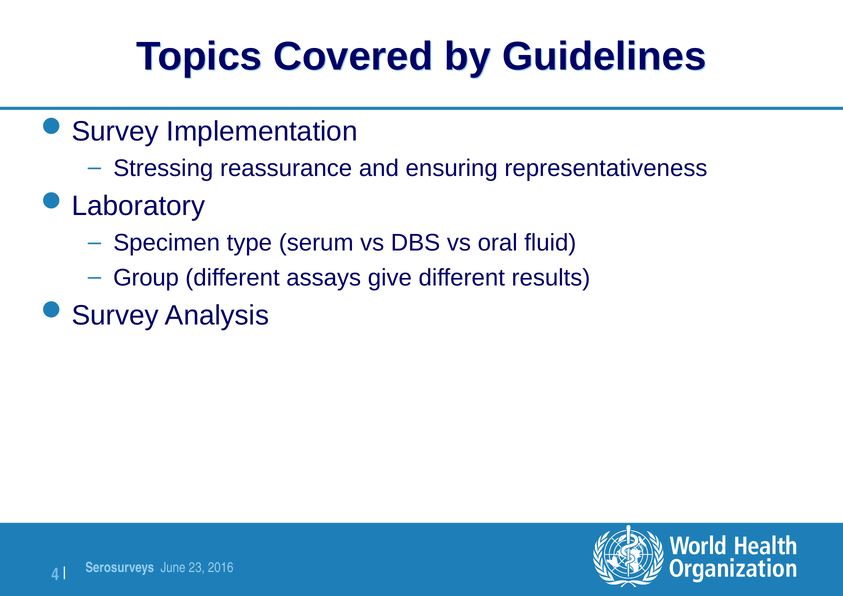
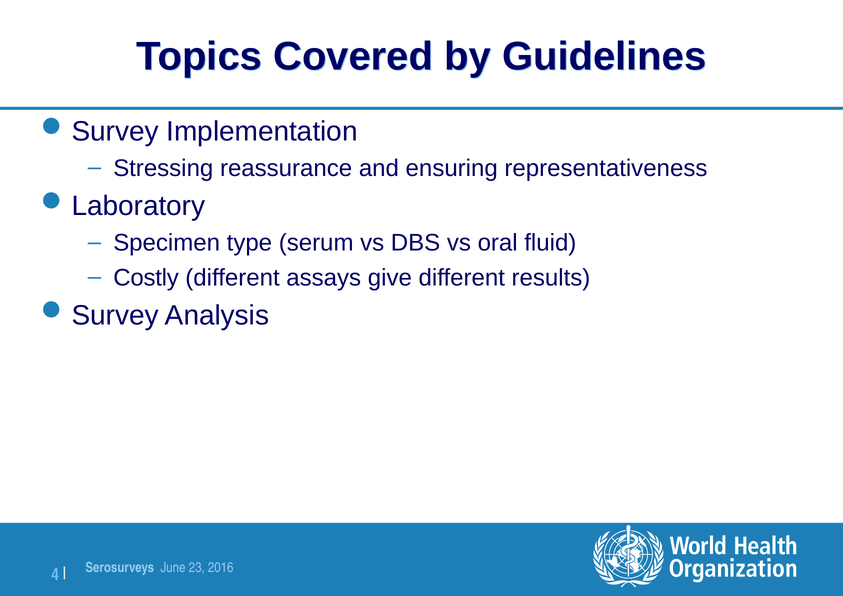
Group: Group -> Costly (146, 278)
